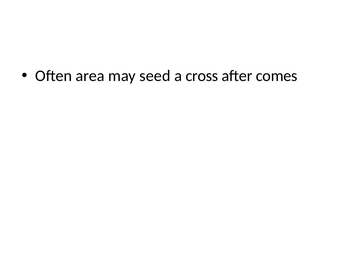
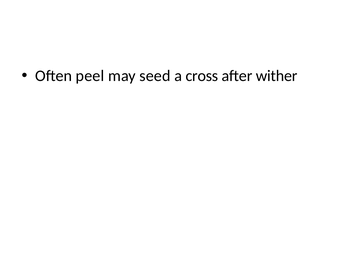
area: area -> peel (90, 76)
comes: comes -> wither (277, 76)
